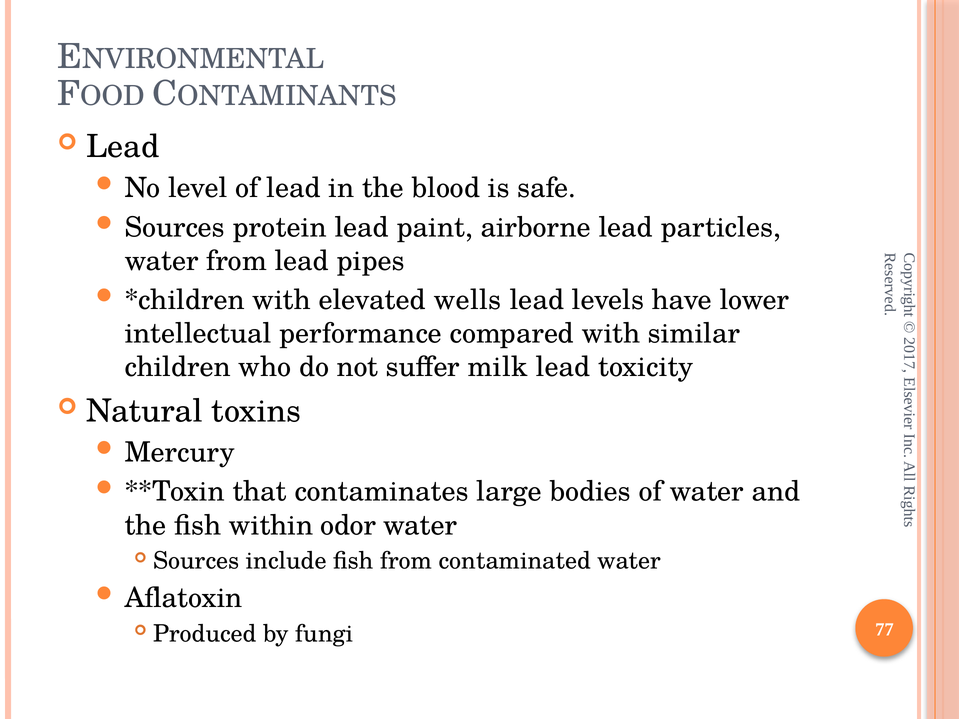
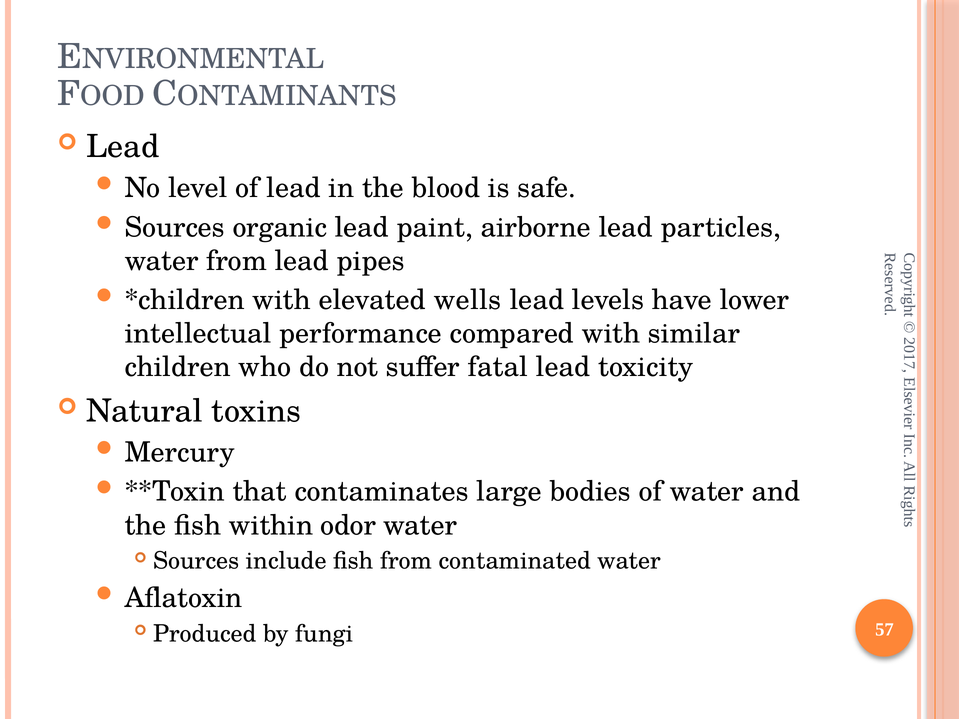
protein: protein -> organic (280, 227)
milk: milk -> fatal (498, 367)
77: 77 -> 57 (884, 630)
